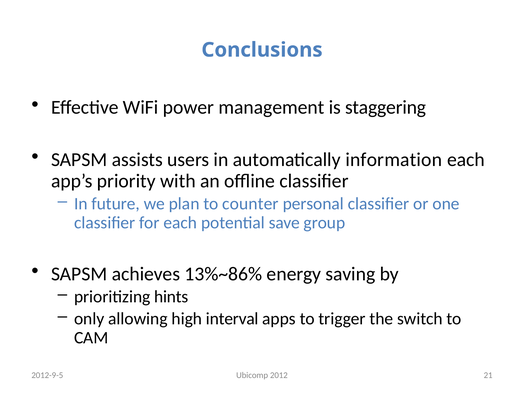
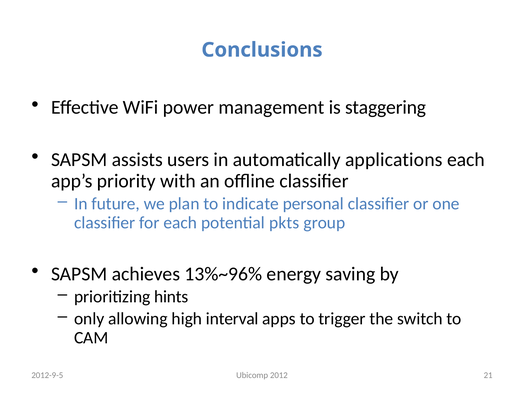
information: information -> applications (394, 160)
counter: counter -> indicate (251, 204)
save: save -> pkts (284, 223)
13%~86%: 13%~86% -> 13%~96% (223, 274)
